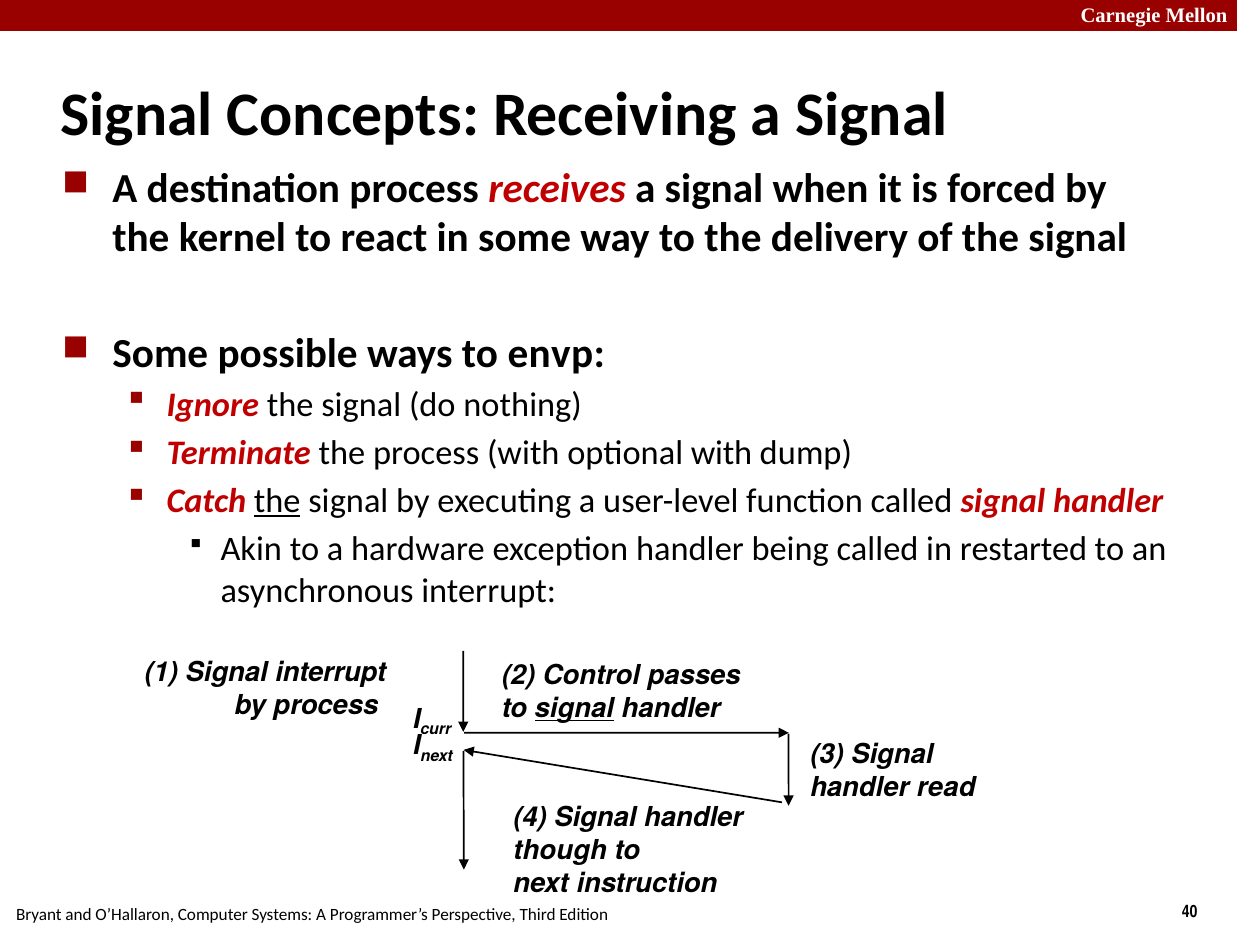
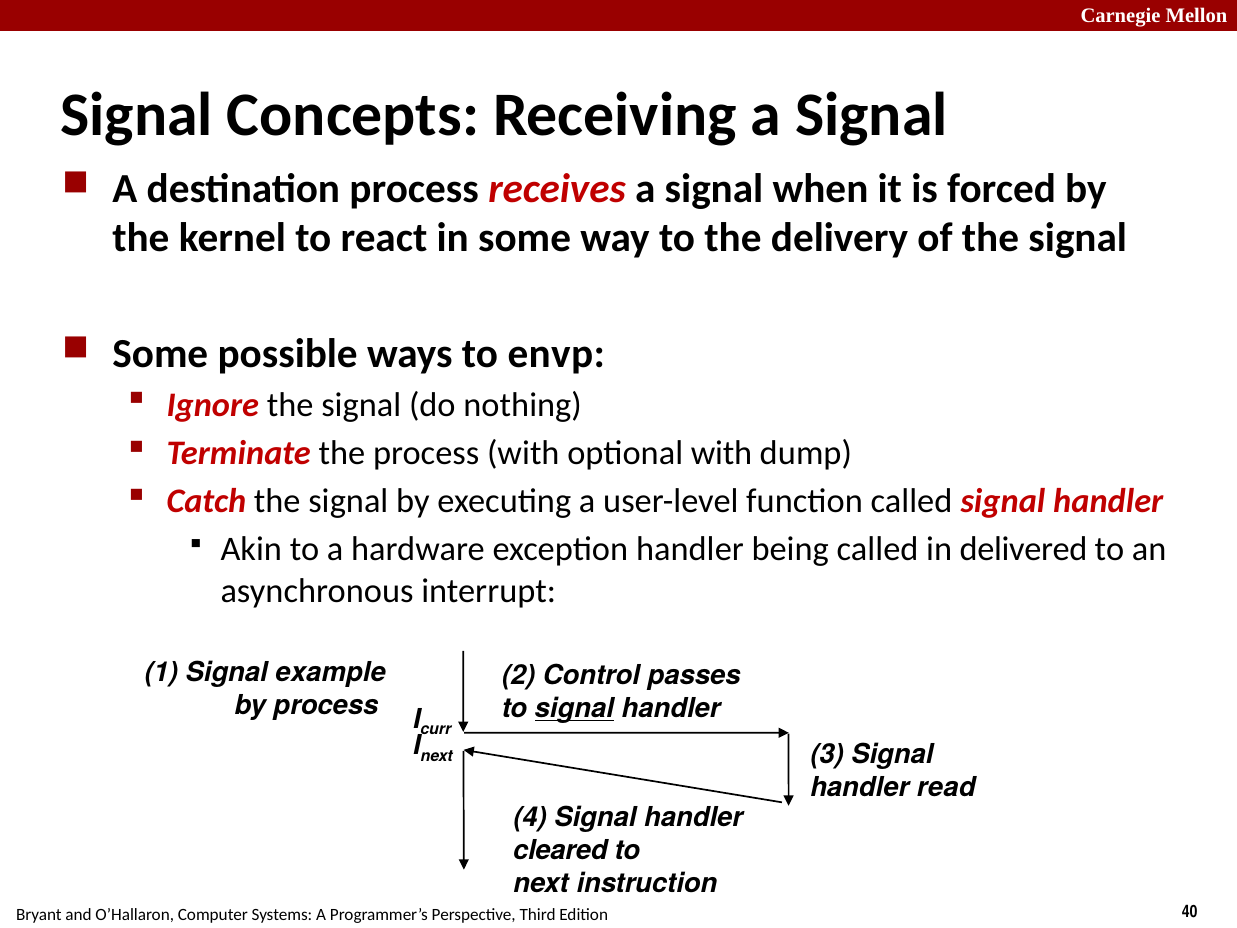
the underline: present -> none (277, 501)
restarted: restarted -> delivered (1024, 549)
Signal interrupt: interrupt -> example (331, 672)
though: though -> cleared (560, 850)
